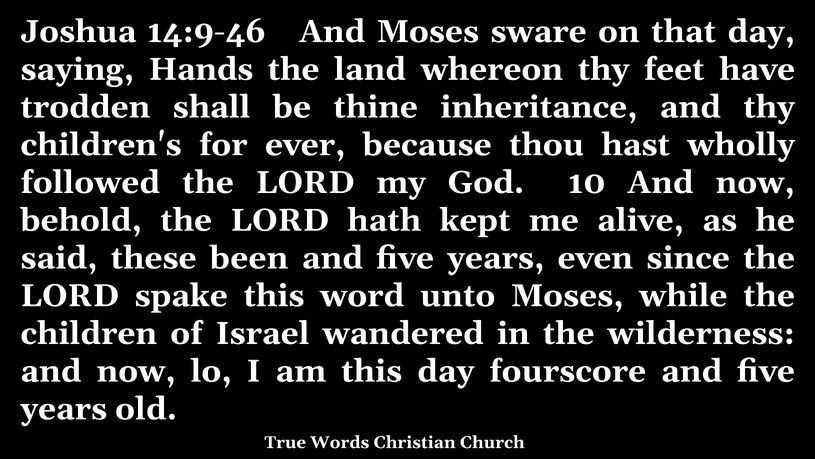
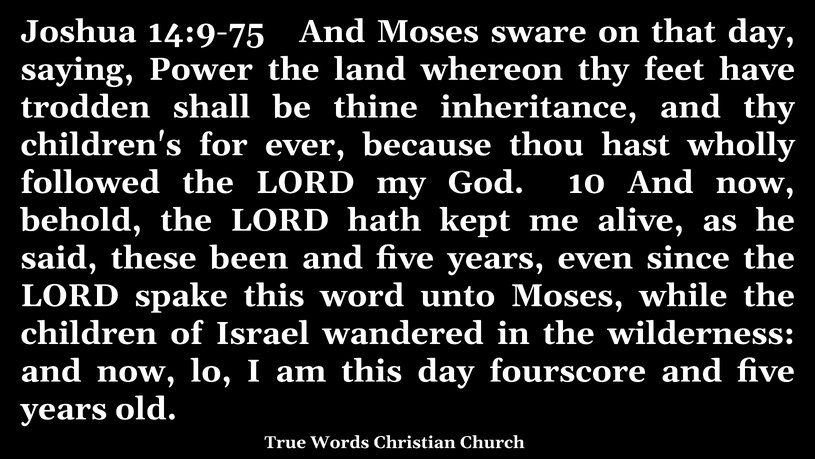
14:9-46: 14:9-46 -> 14:9-75 (206, 32)
Hands: Hands -> Power (201, 69)
